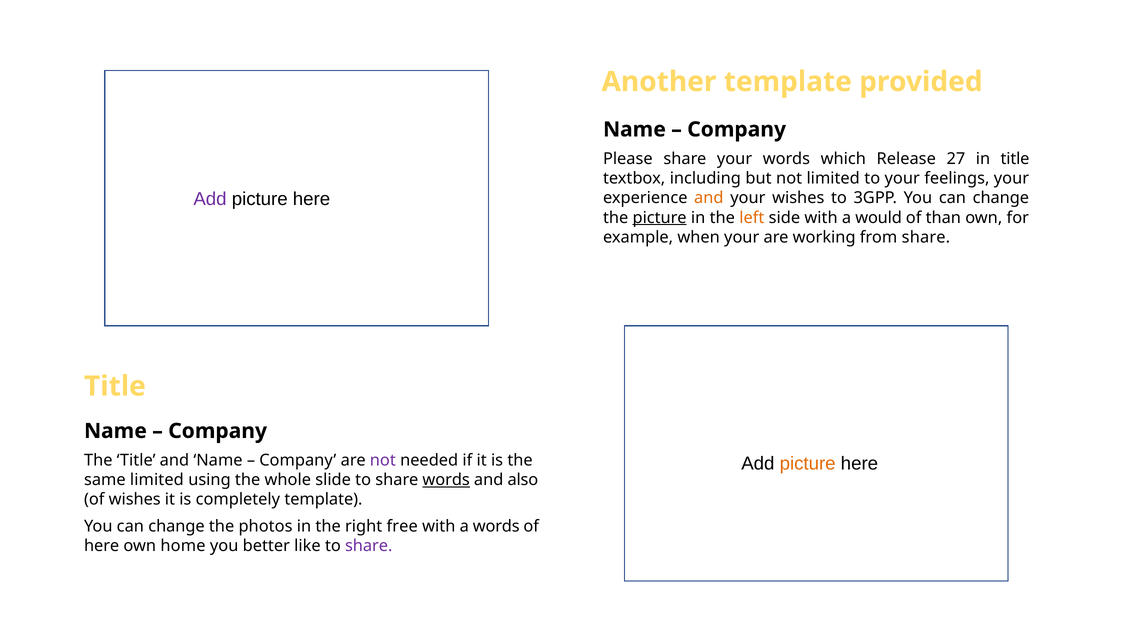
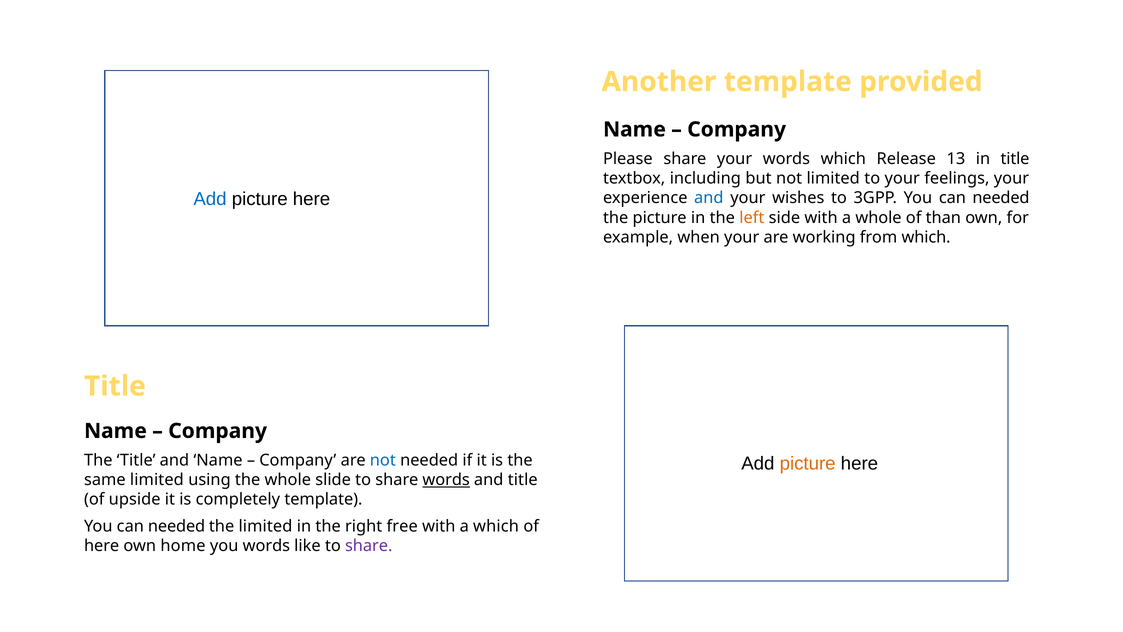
27: 27 -> 13 (956, 159)
Add colour: purple -> blue (210, 199)
and colour: orange -> blue (709, 198)
3GPP You can change: change -> needed (1001, 198)
picture underline: present -> none (660, 218)
a would: would -> whole (879, 218)
from share: share -> which (926, 237)
not colour: purple -> blue (383, 460)
and also: also -> title (523, 480)
of wishes: wishes -> upside (135, 499)
change: change -> needed (177, 526)
the photos: photos -> limited (265, 526)
a words: words -> which (496, 526)
you better: better -> words (266, 546)
